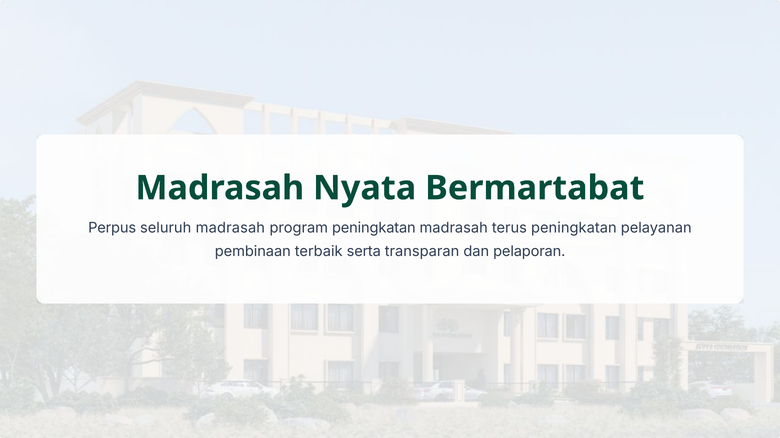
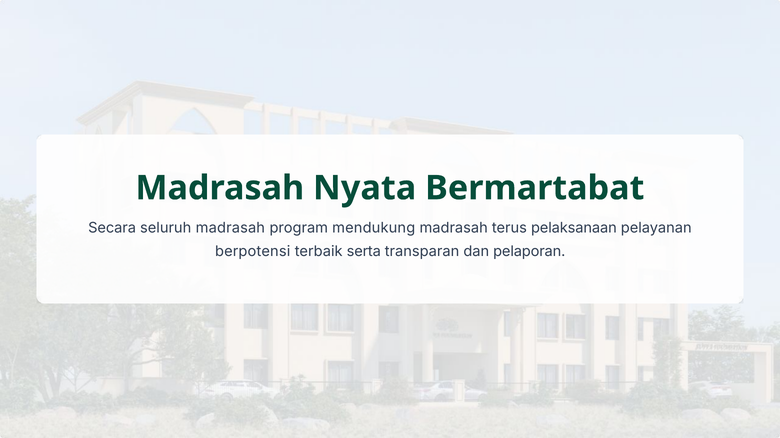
Perpus: Perpus -> Secara (112, 228)
program peningkatan: peningkatan -> mendukung (374, 228)
terus peningkatan: peningkatan -> pelaksanaan (574, 228)
pembinaan: pembinaan -> berpotensi (253, 252)
